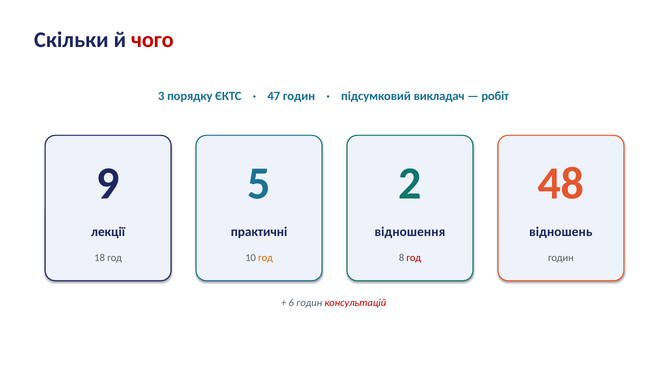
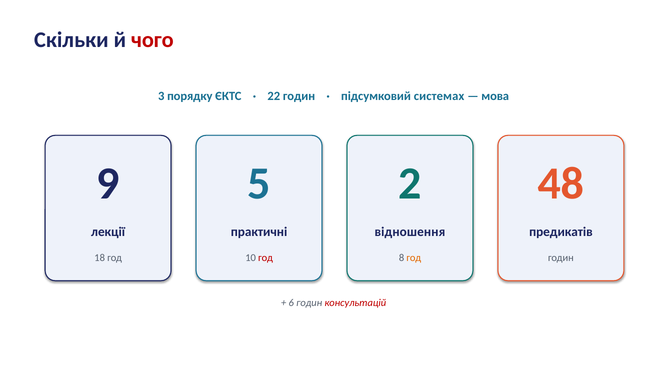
47: 47 -> 22 (274, 96)
викладач: викладач -> системах (439, 96)
робіт: робіт -> мова (495, 96)
відношень: відношень -> предикатів (561, 232)
год colour: orange -> red (266, 258)
год colour: red -> orange (414, 258)
